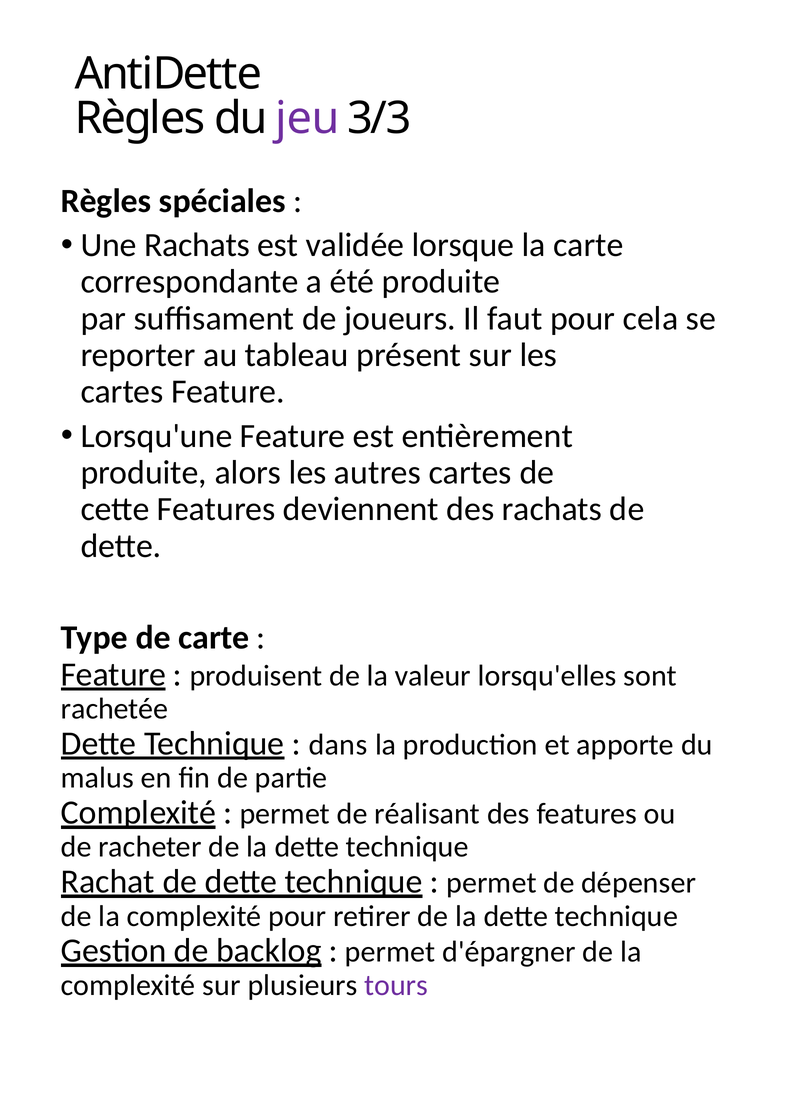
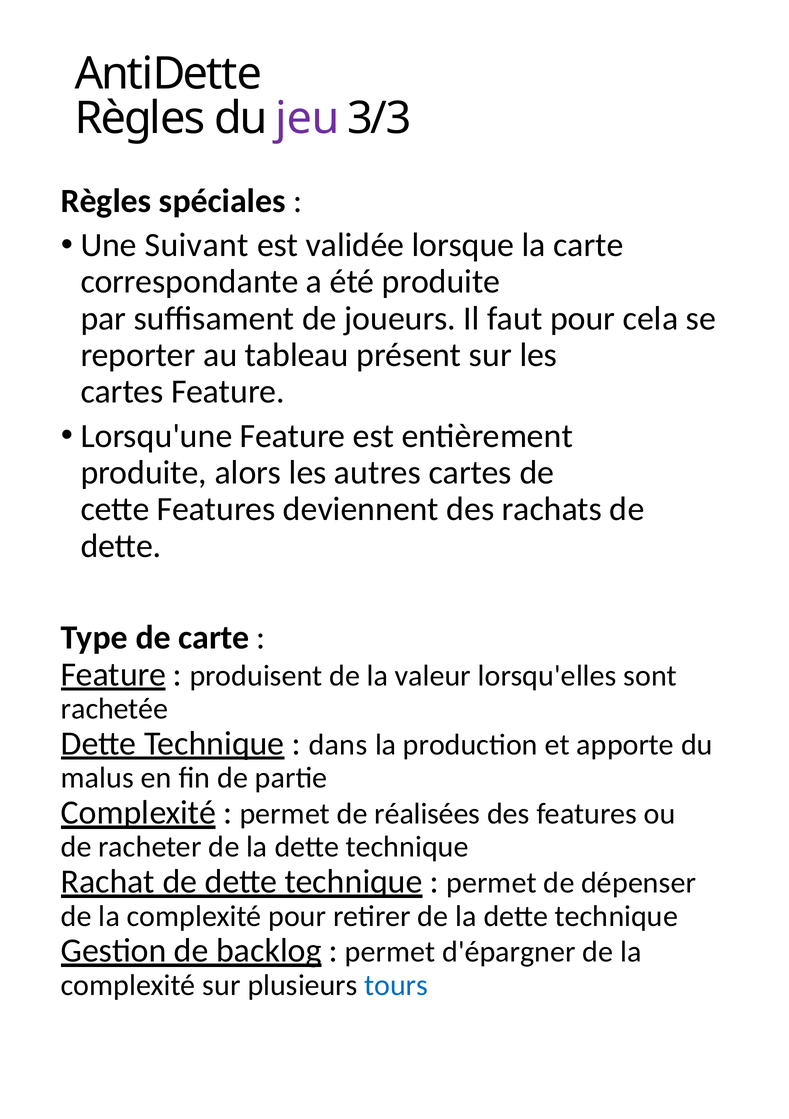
Une Rachats: Rachats -> Suivant (197, 245)
réalisant: réalisant -> réalisées (427, 814)
tours colour: purple -> blue (396, 986)
